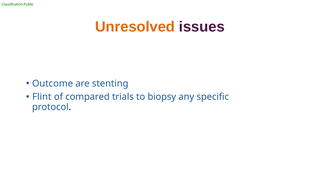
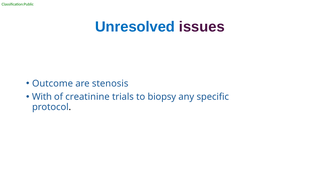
Unresolved colour: orange -> blue (135, 27)
stenting: stenting -> stenosis (110, 83)
Flint: Flint -> With (42, 97)
compared: compared -> creatinine (87, 97)
